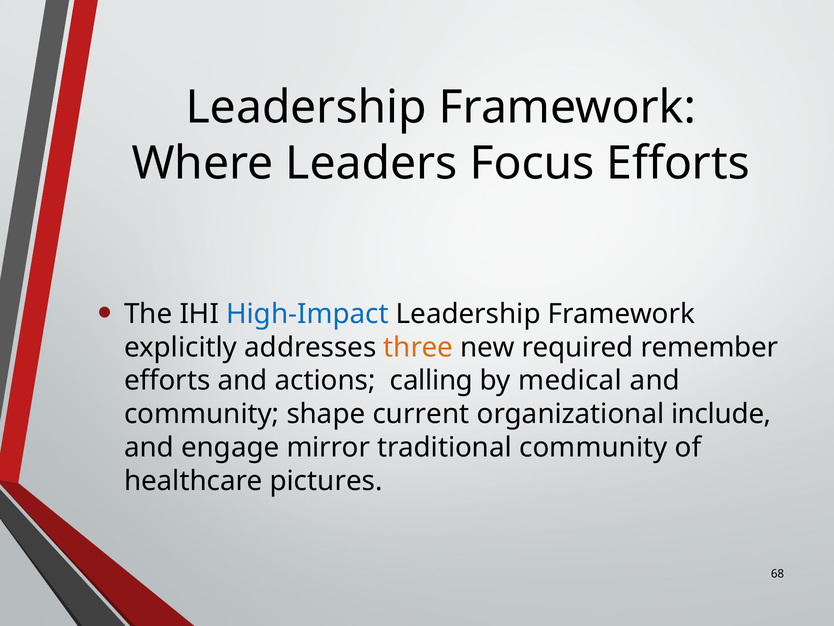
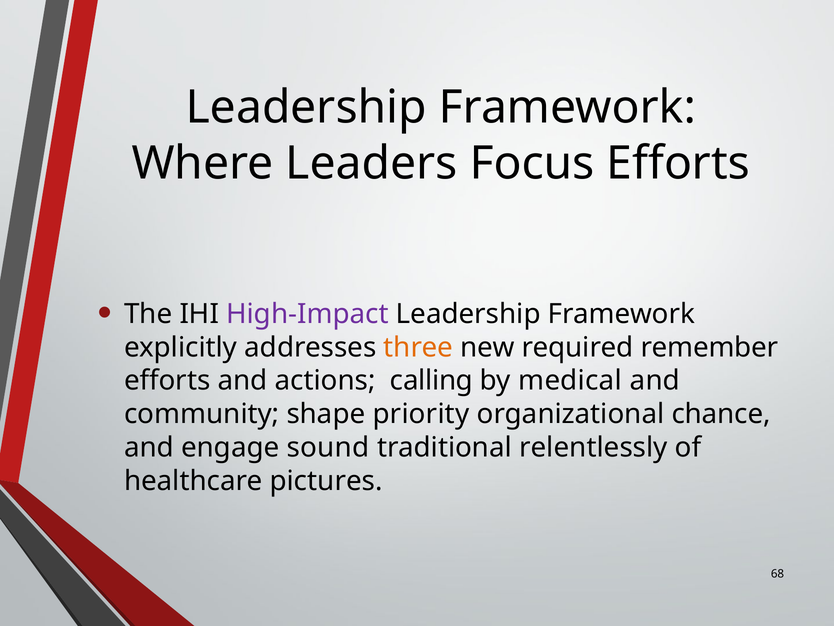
High-Impact colour: blue -> purple (307, 314)
current: current -> priority (421, 414)
include: include -> chance (721, 414)
mirror: mirror -> sound (328, 447)
traditional community: community -> relentlessly (593, 447)
